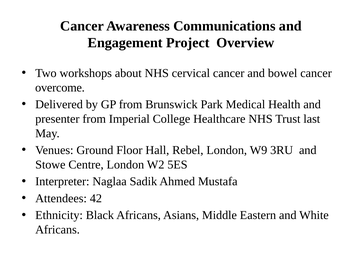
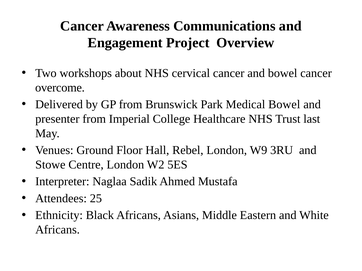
Medical Health: Health -> Bowel (284, 105)
42: 42 -> 25 (96, 199)
